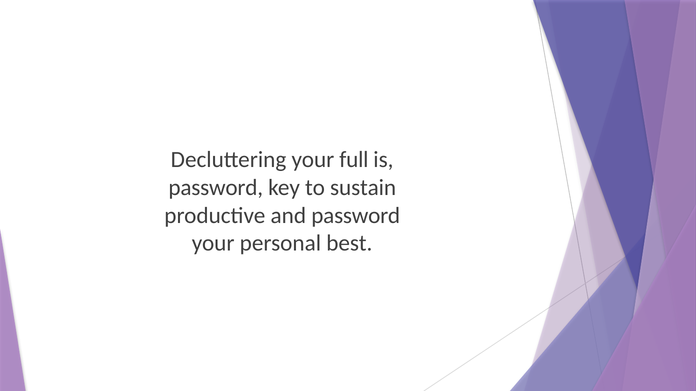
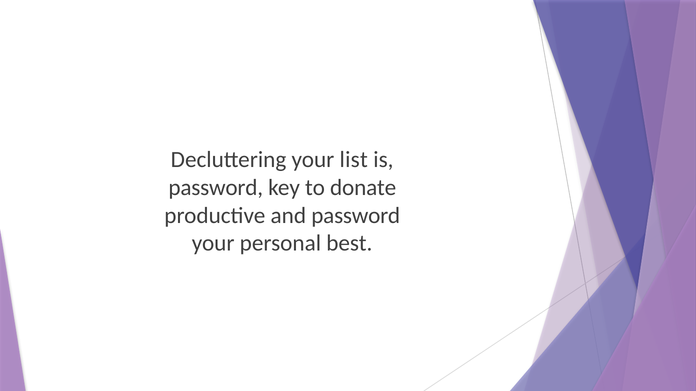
full: full -> list (354, 160)
sustain: sustain -> donate (363, 188)
